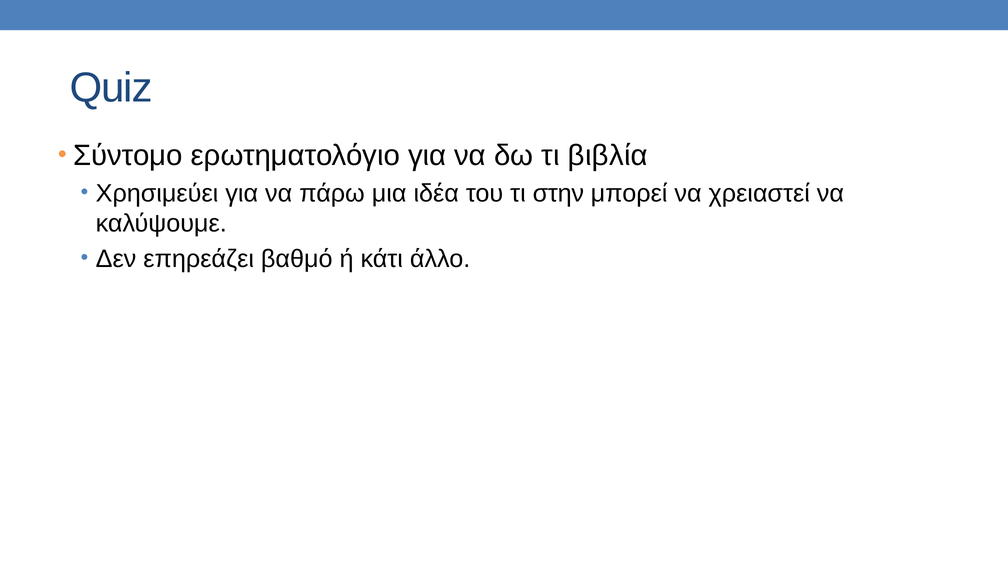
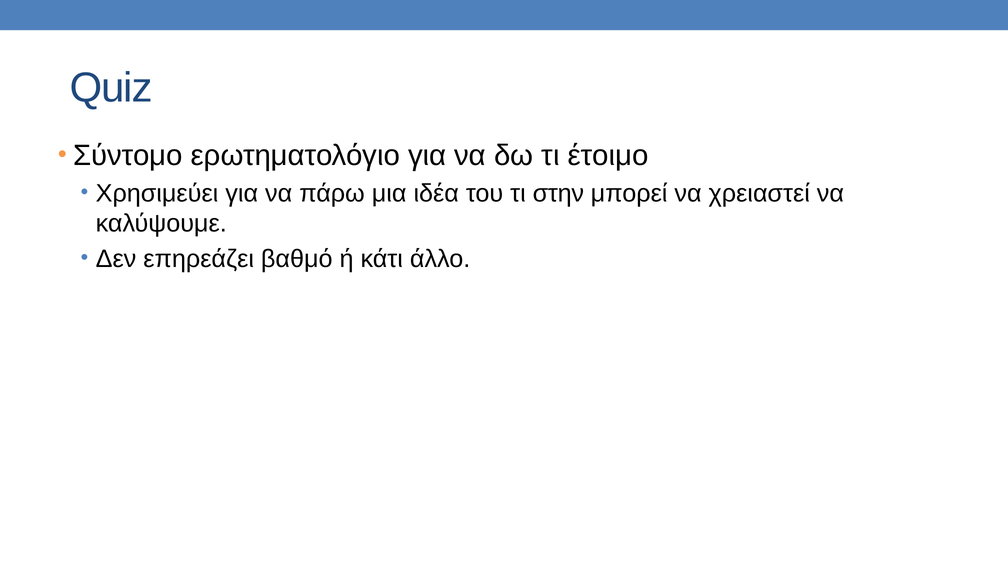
βιβλία: βιβλία -> έτοιμο (608, 156)
